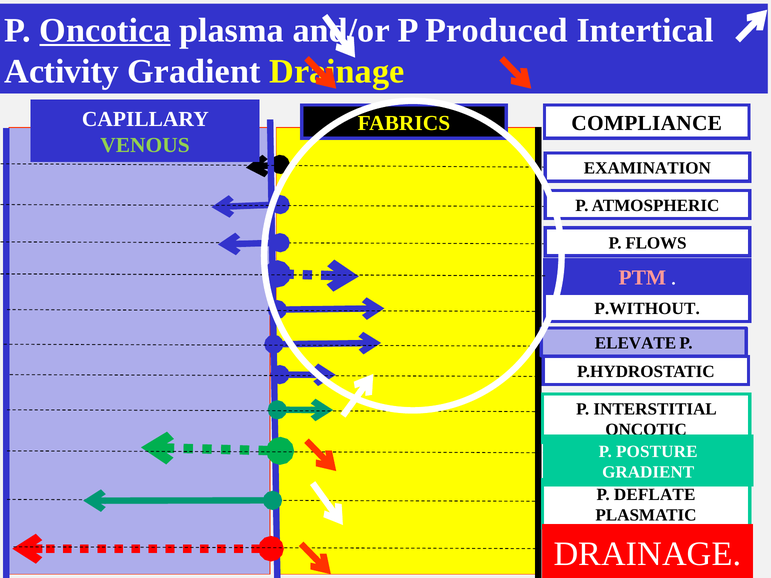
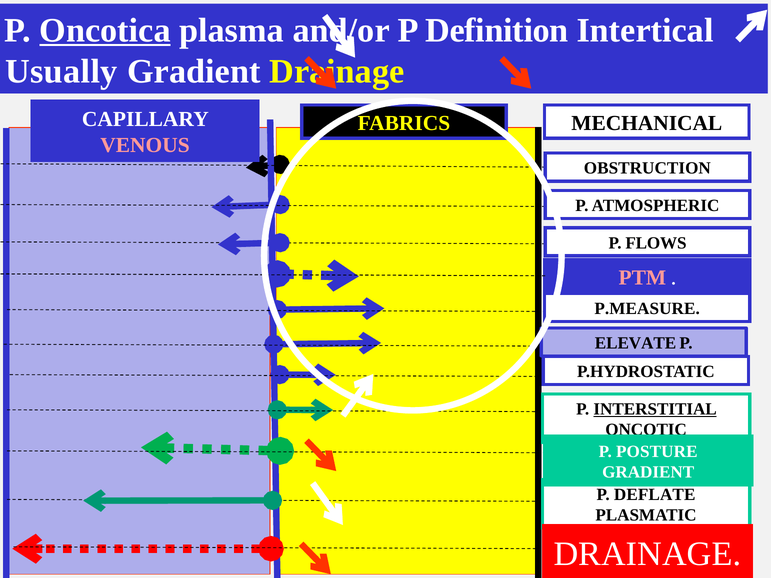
Produced: Produced -> Definition (497, 30)
Activity: Activity -> Usually (61, 72)
COMPLIANCE: COMPLIANCE -> MECHANICAL (647, 123)
VENOUS colour: light green -> pink (145, 145)
EXAMINATION: EXAMINATION -> OBSTRUCTION (647, 168)
P.WITHOUT: P.WITHOUT -> P.MEASURE (647, 309)
INTERSTITIAL underline: none -> present (655, 409)
